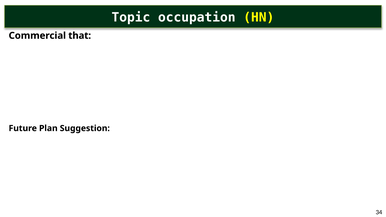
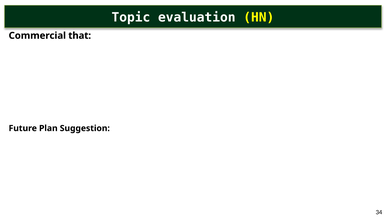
occupation: occupation -> evaluation (197, 17)
